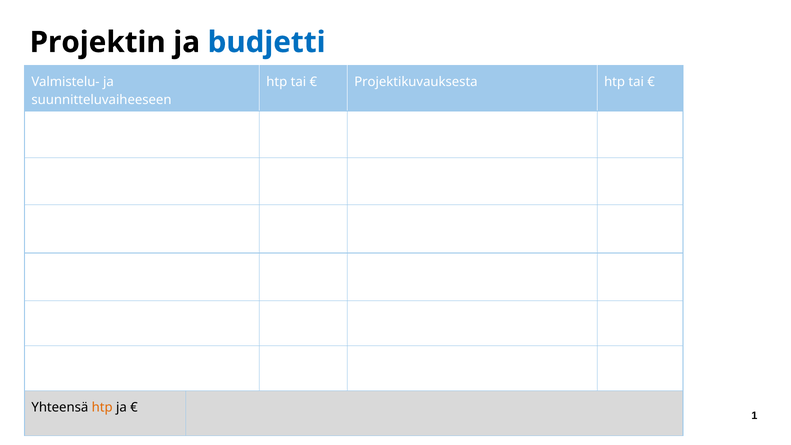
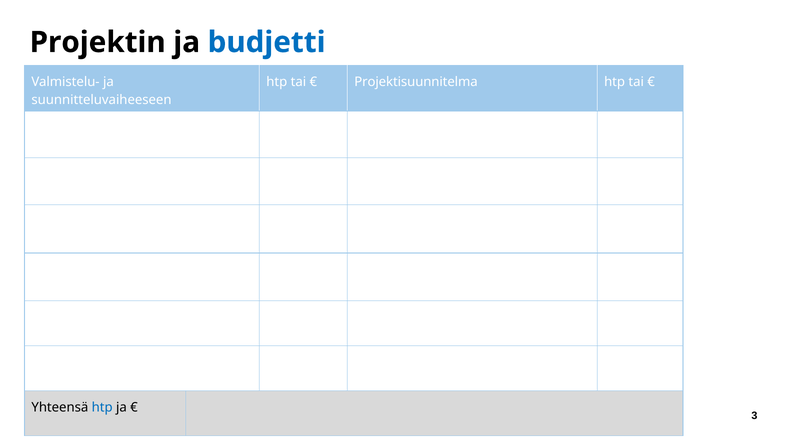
Projektikuvauksesta: Projektikuvauksesta -> Projektisuunnitelma (416, 82)
htp colour: orange -> blue (102, 407)
1: 1 -> 3 (754, 416)
